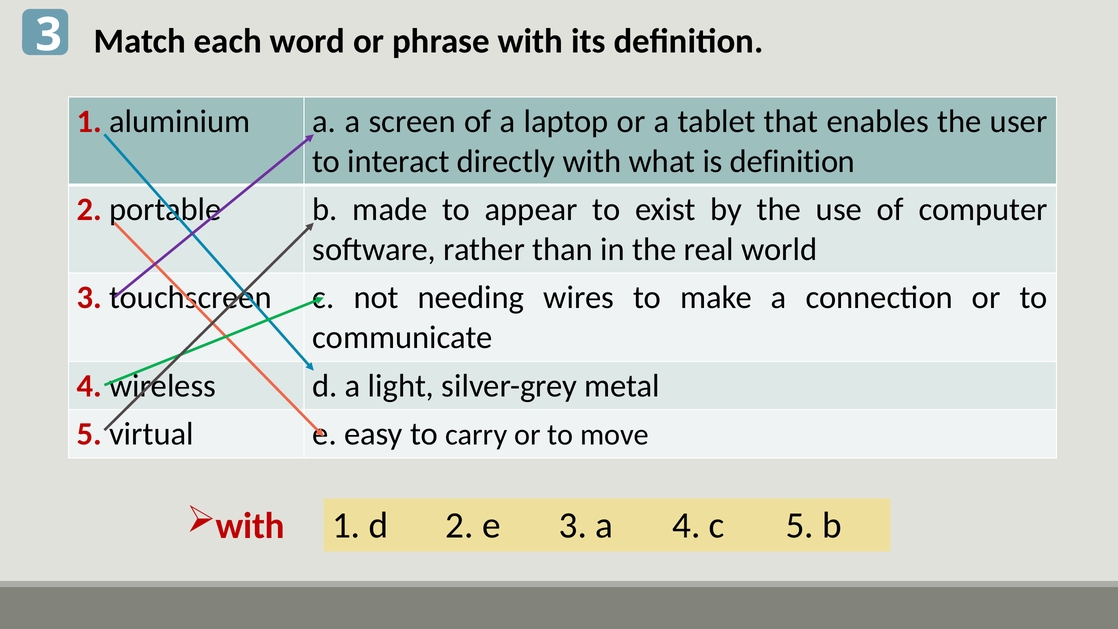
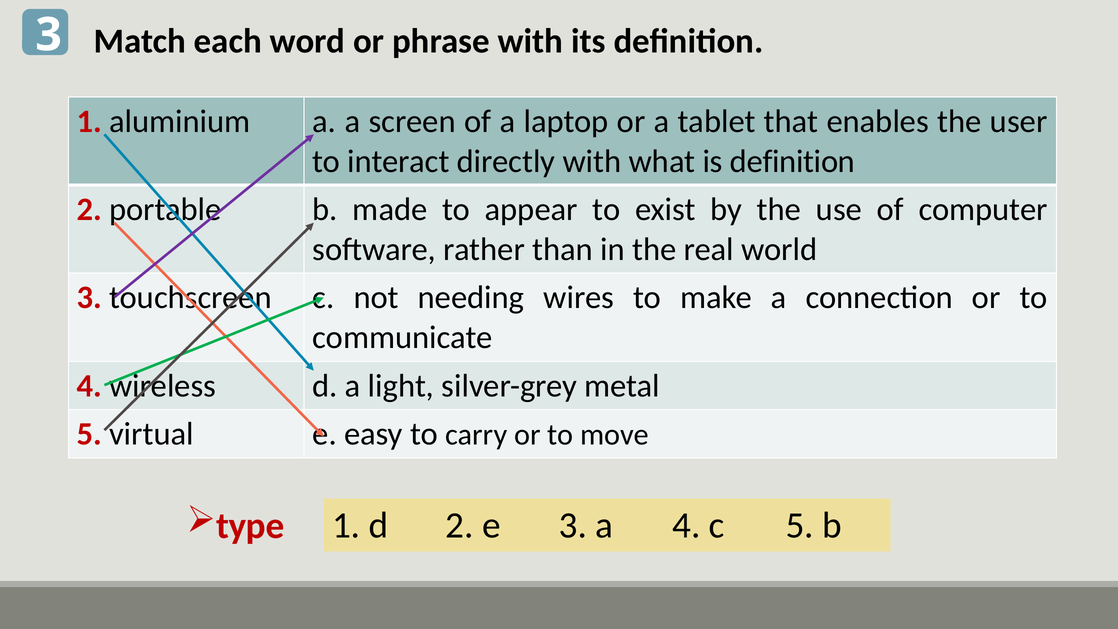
with: with -> type (250, 526)
